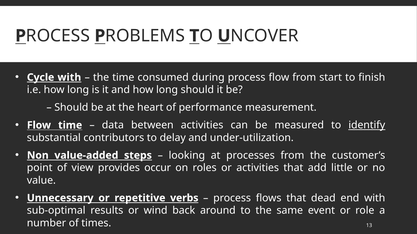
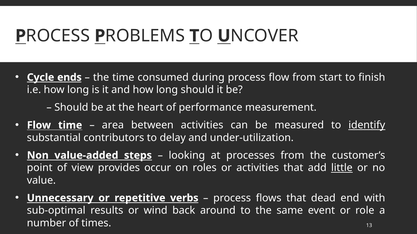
Cycle with: with -> ends (69, 78)
data: data -> area (113, 125)
little underline: none -> present (342, 168)
